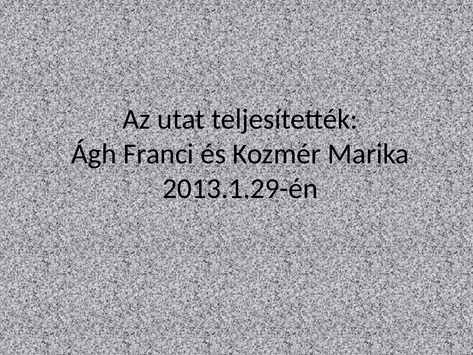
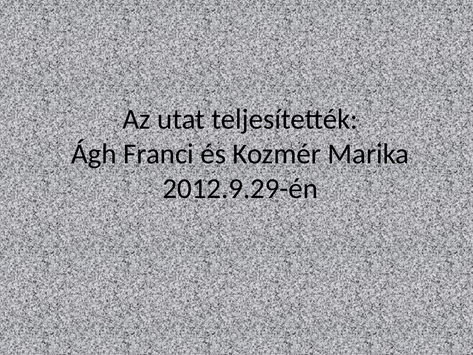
2013.1.29-én: 2013.1.29-én -> 2012.9.29-én (240, 189)
